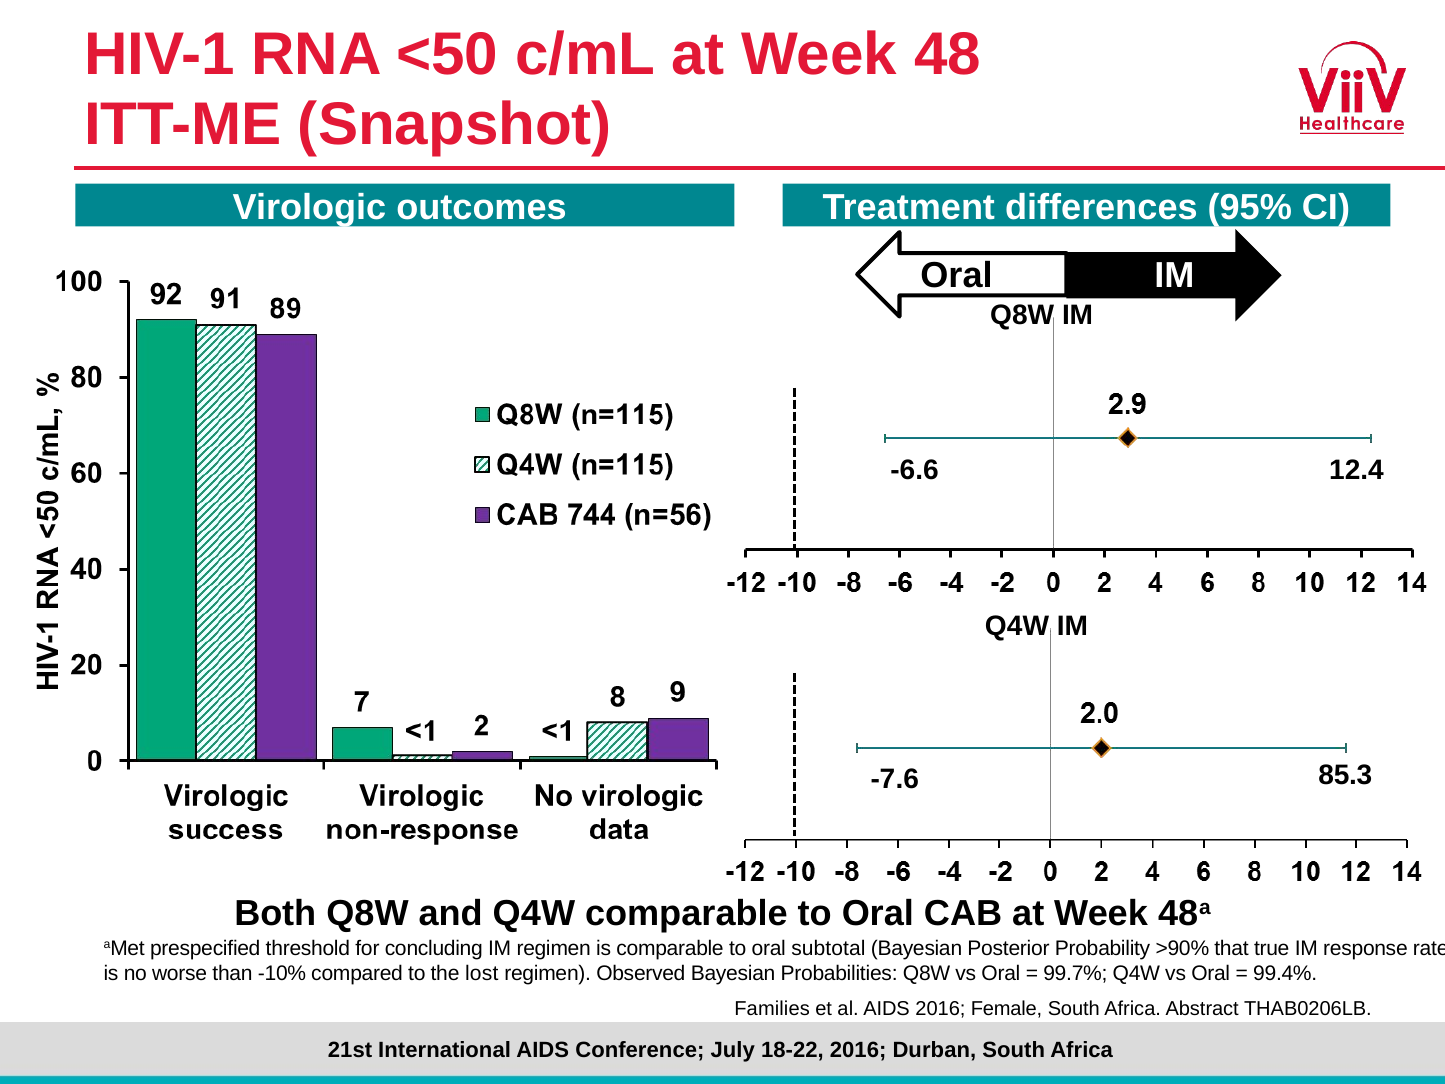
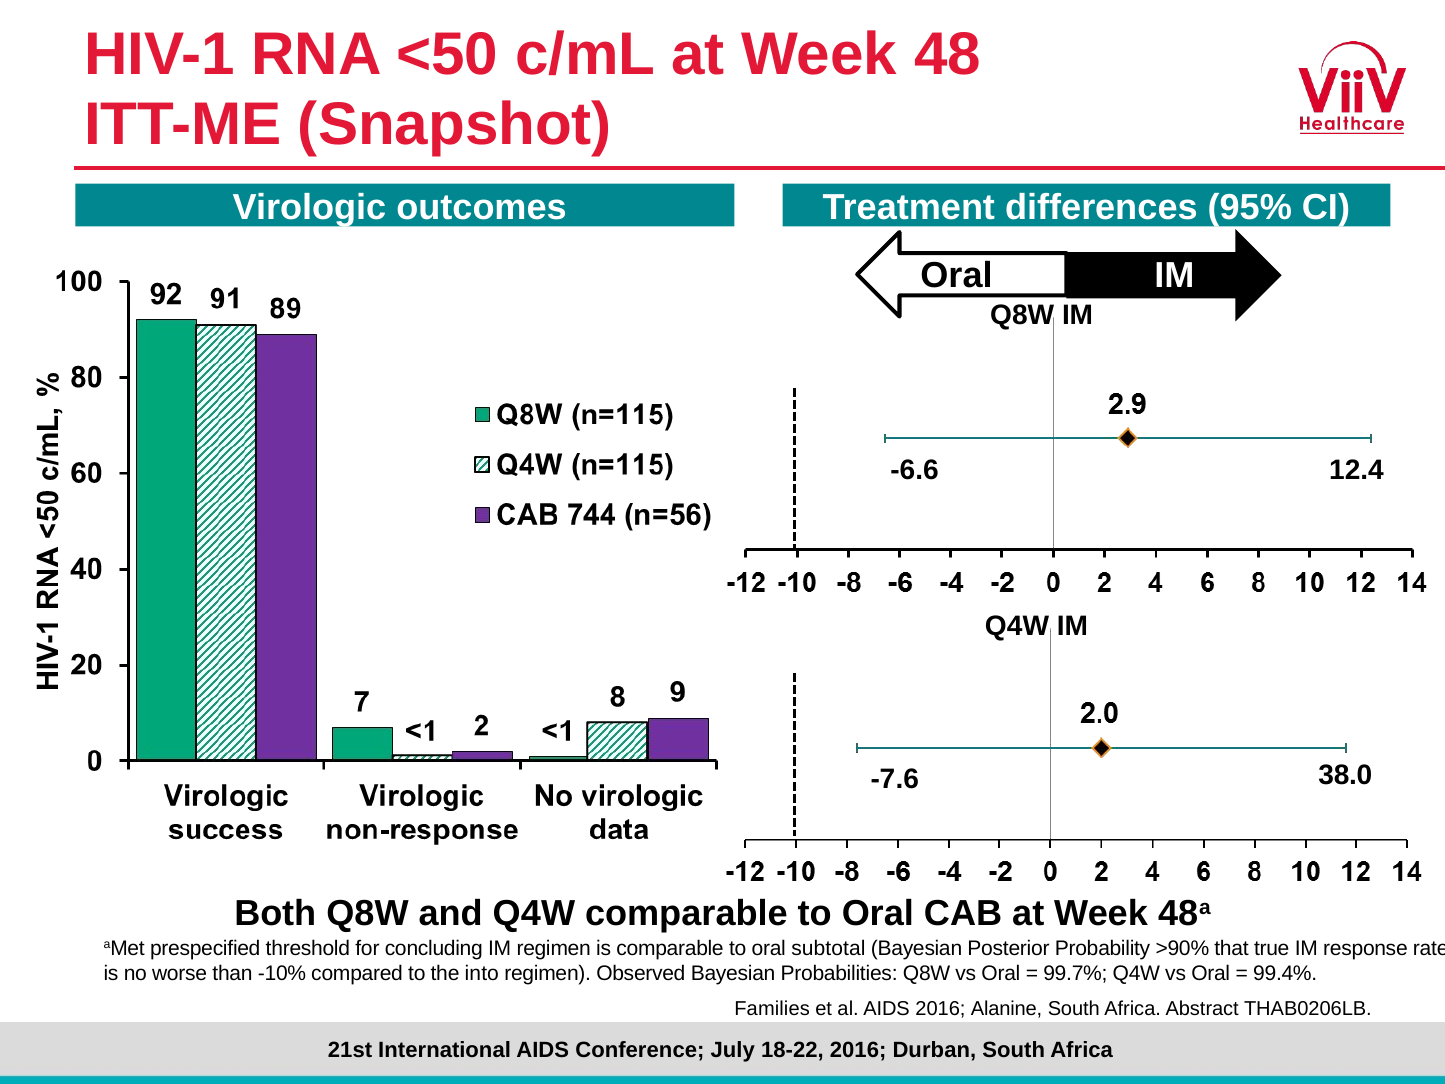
85.3: 85.3 -> 38.0 (1345, 775)
lost: lost -> into (482, 973)
Female: Female -> Alanine (1007, 1008)
